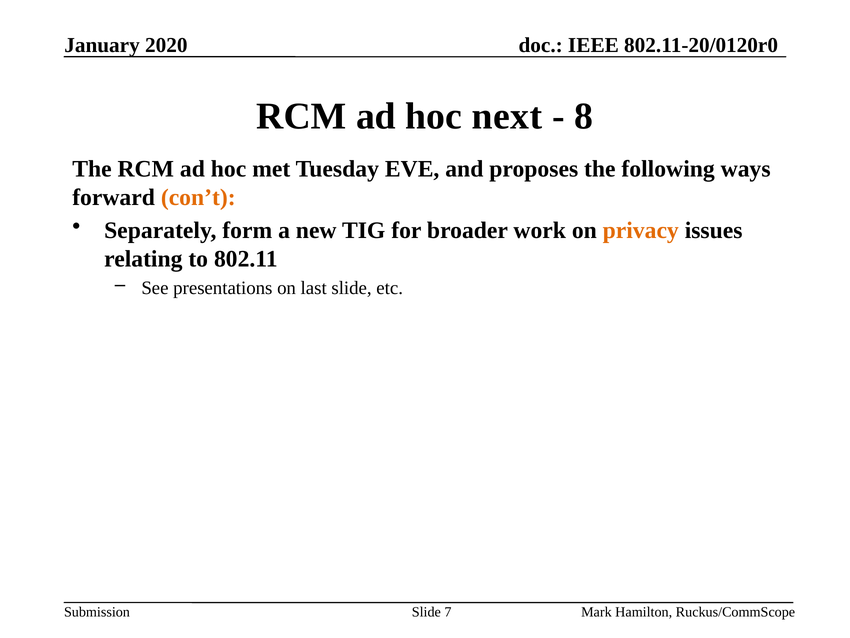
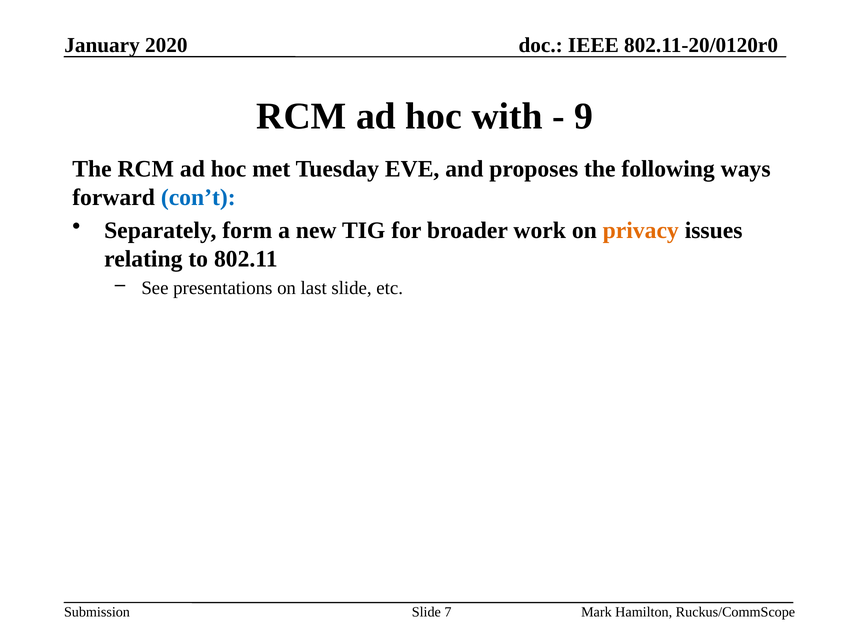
next: next -> with (507, 116)
8: 8 -> 9 (584, 116)
con’t colour: orange -> blue (198, 197)
